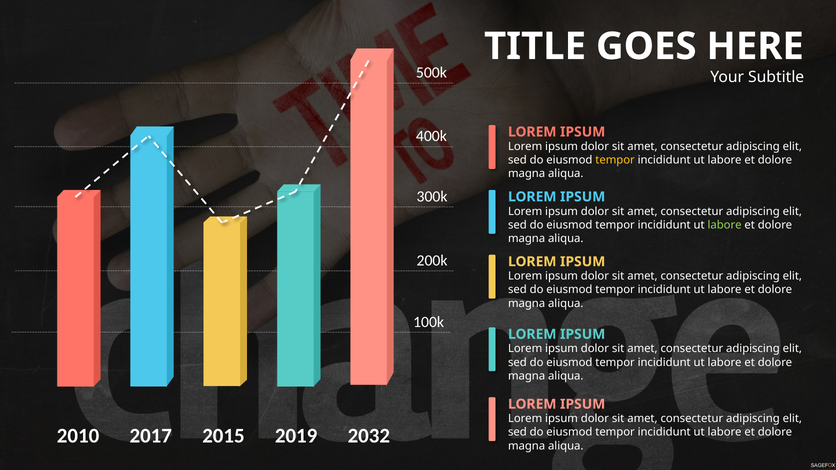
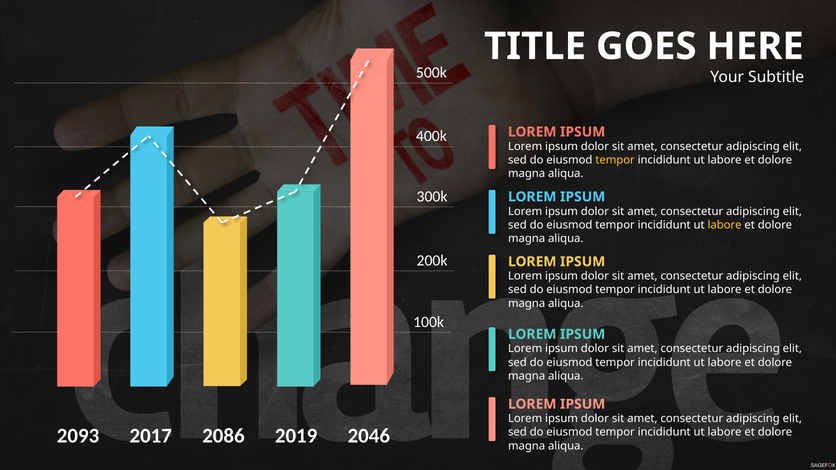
labore colour: light green -> yellow (725, 225)
2010: 2010 -> 2093 (78, 436)
2015: 2015 -> 2086 (223, 436)
2032: 2032 -> 2046 (369, 436)
